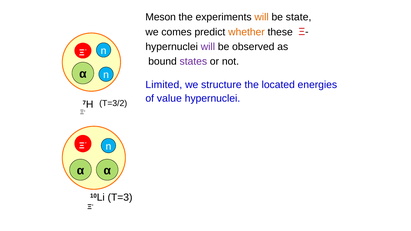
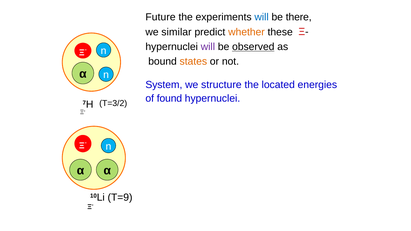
Meson: Meson -> Future (161, 17)
will colour: orange -> blue (262, 17)
state: state -> there (299, 17)
comes: comes -> similar (176, 32)
observed underline: none -> present (253, 47)
states colour: purple -> orange (193, 62)
Limited: Limited -> System (164, 85)
value: value -> found (169, 99)
T=3: T=3 -> T=9 (120, 198)
